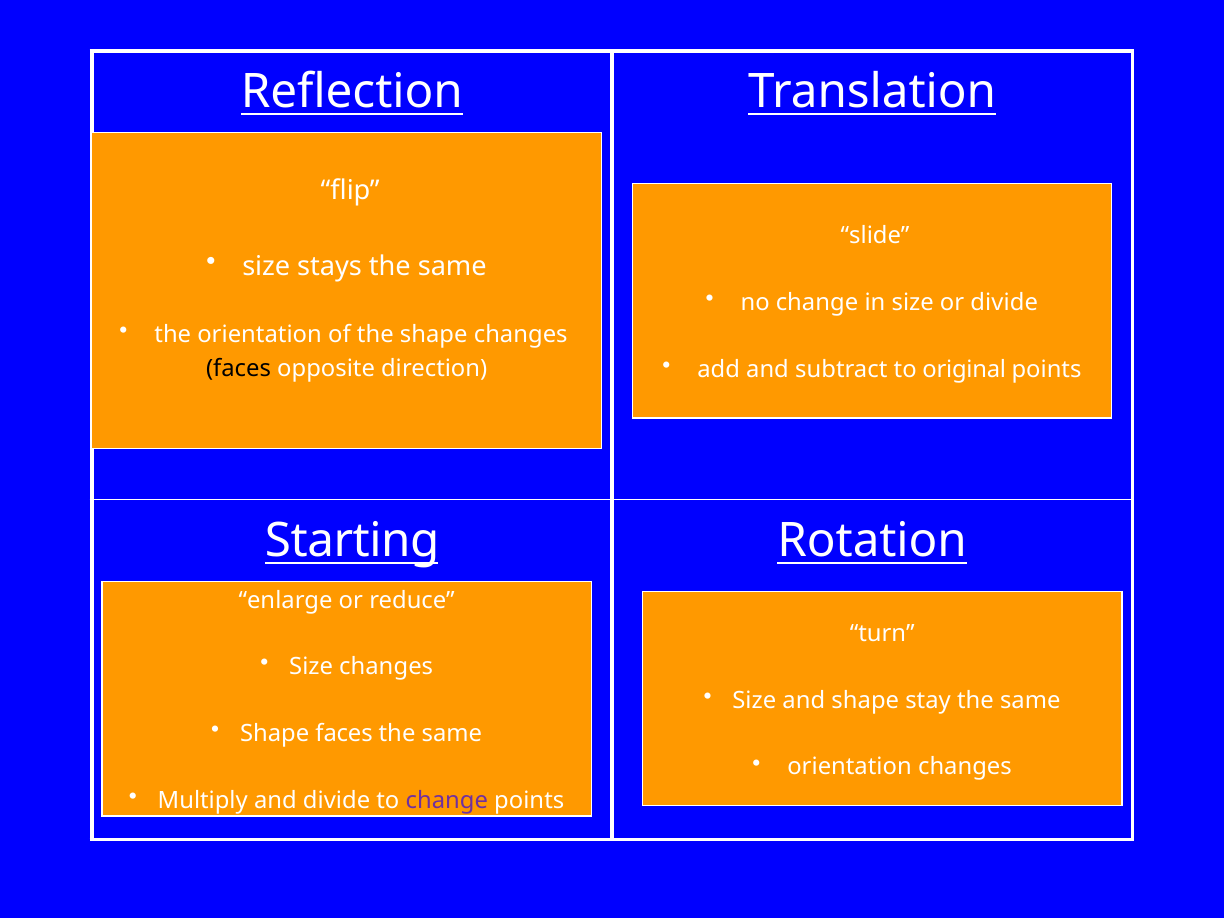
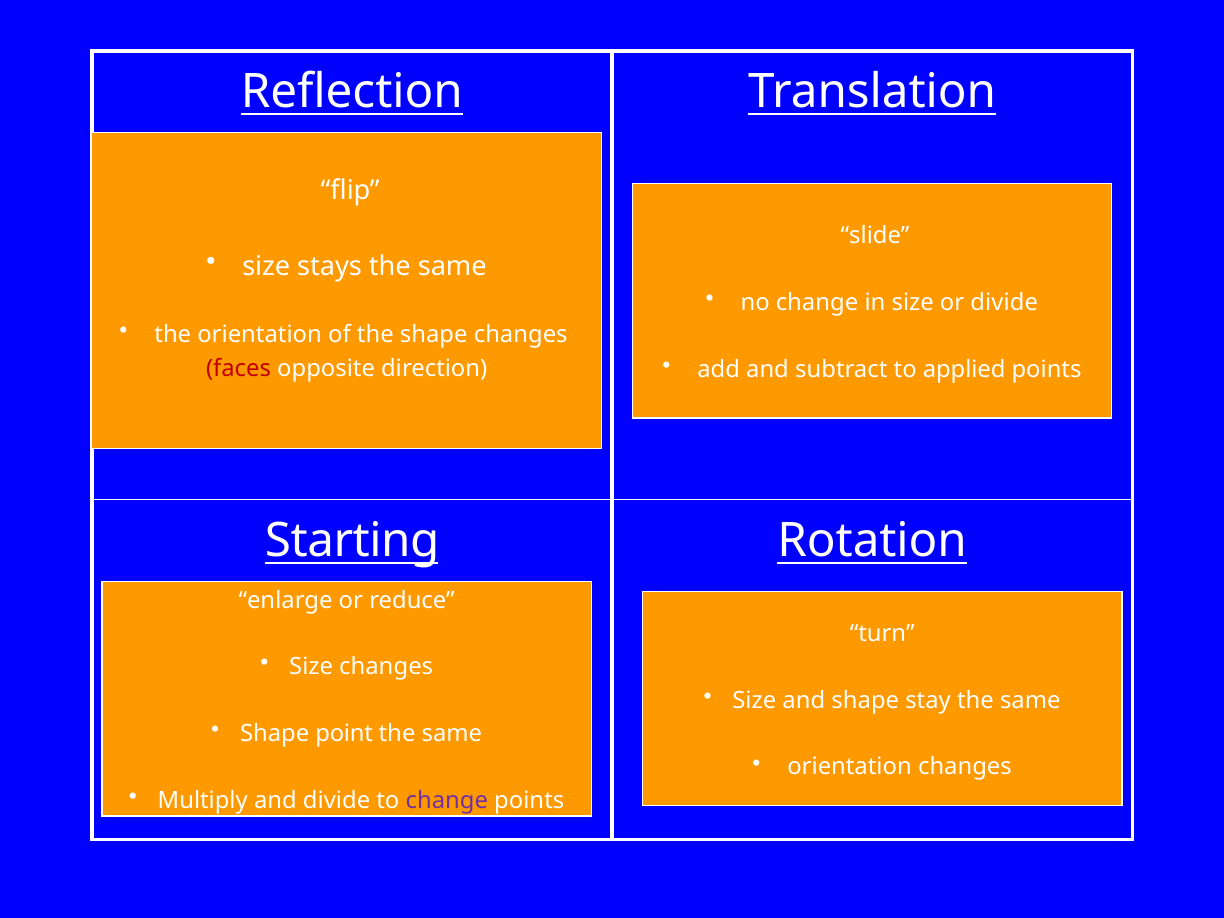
original: original -> applied (964, 369)
faces colour: black -> red (239, 368)
Shape faces: faces -> point (344, 734)
